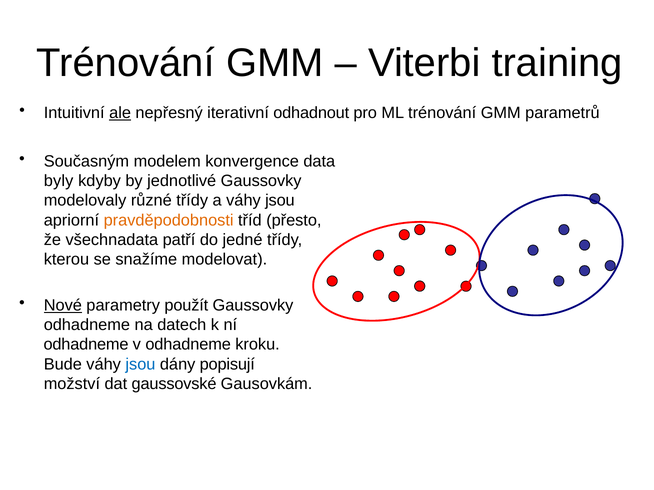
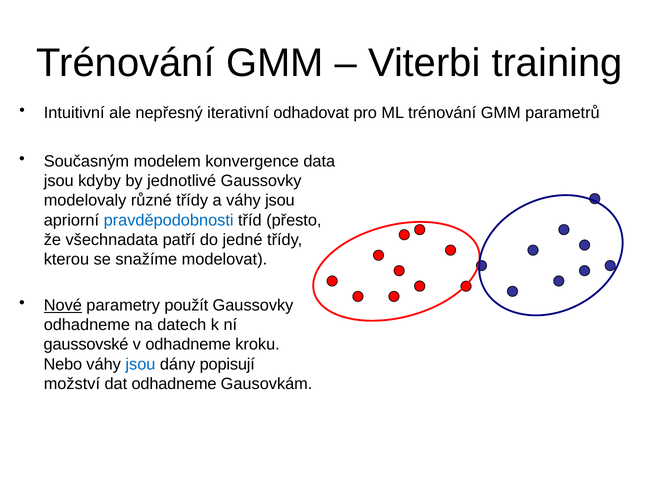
ale underline: present -> none (120, 113)
odhadnout: odhadnout -> odhadovat (311, 113)
byly: byly -> jsou (59, 181)
pravděpodobnosti colour: orange -> blue (169, 220)
odhadneme: odhadneme -> gaussovské (86, 345)
Bude: Bude -> Nebo (63, 365)
dat gaussovské: gaussovské -> odhadneme (174, 384)
